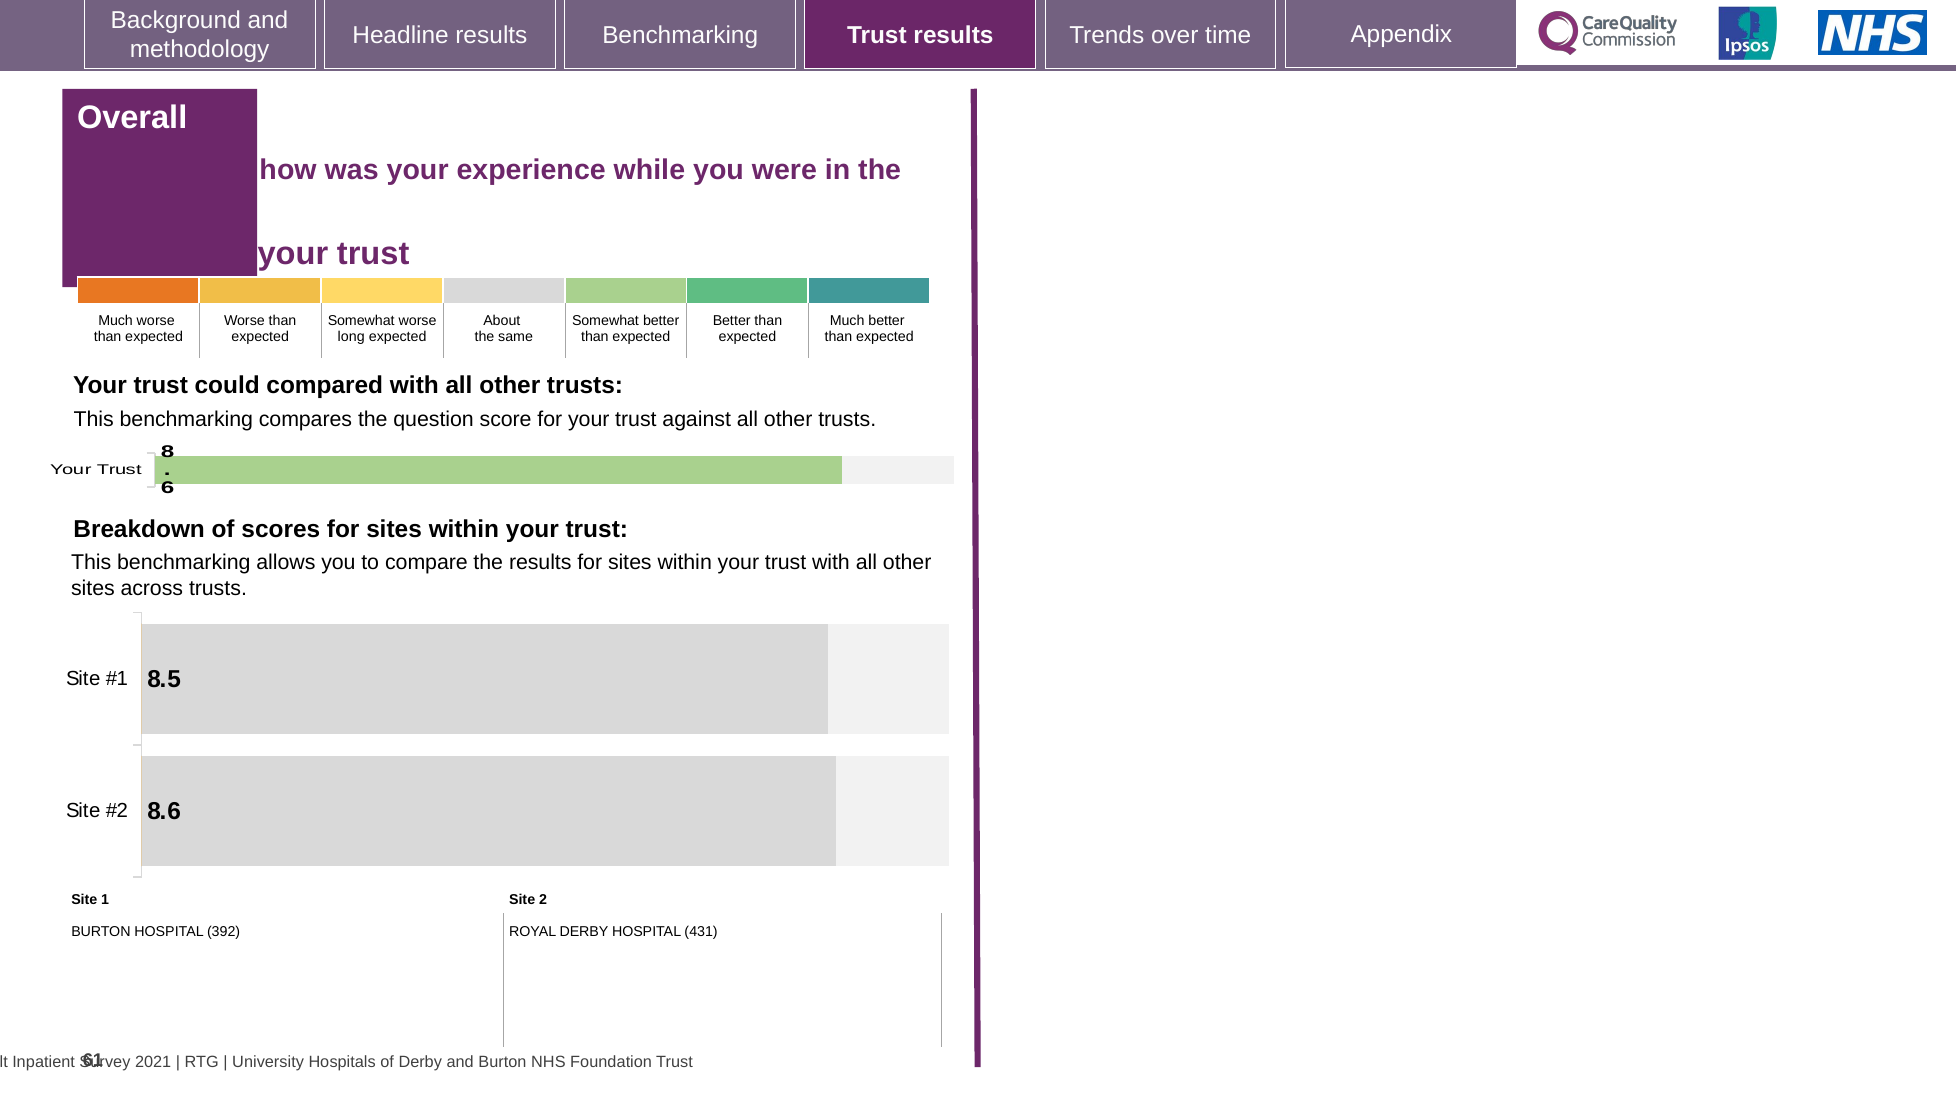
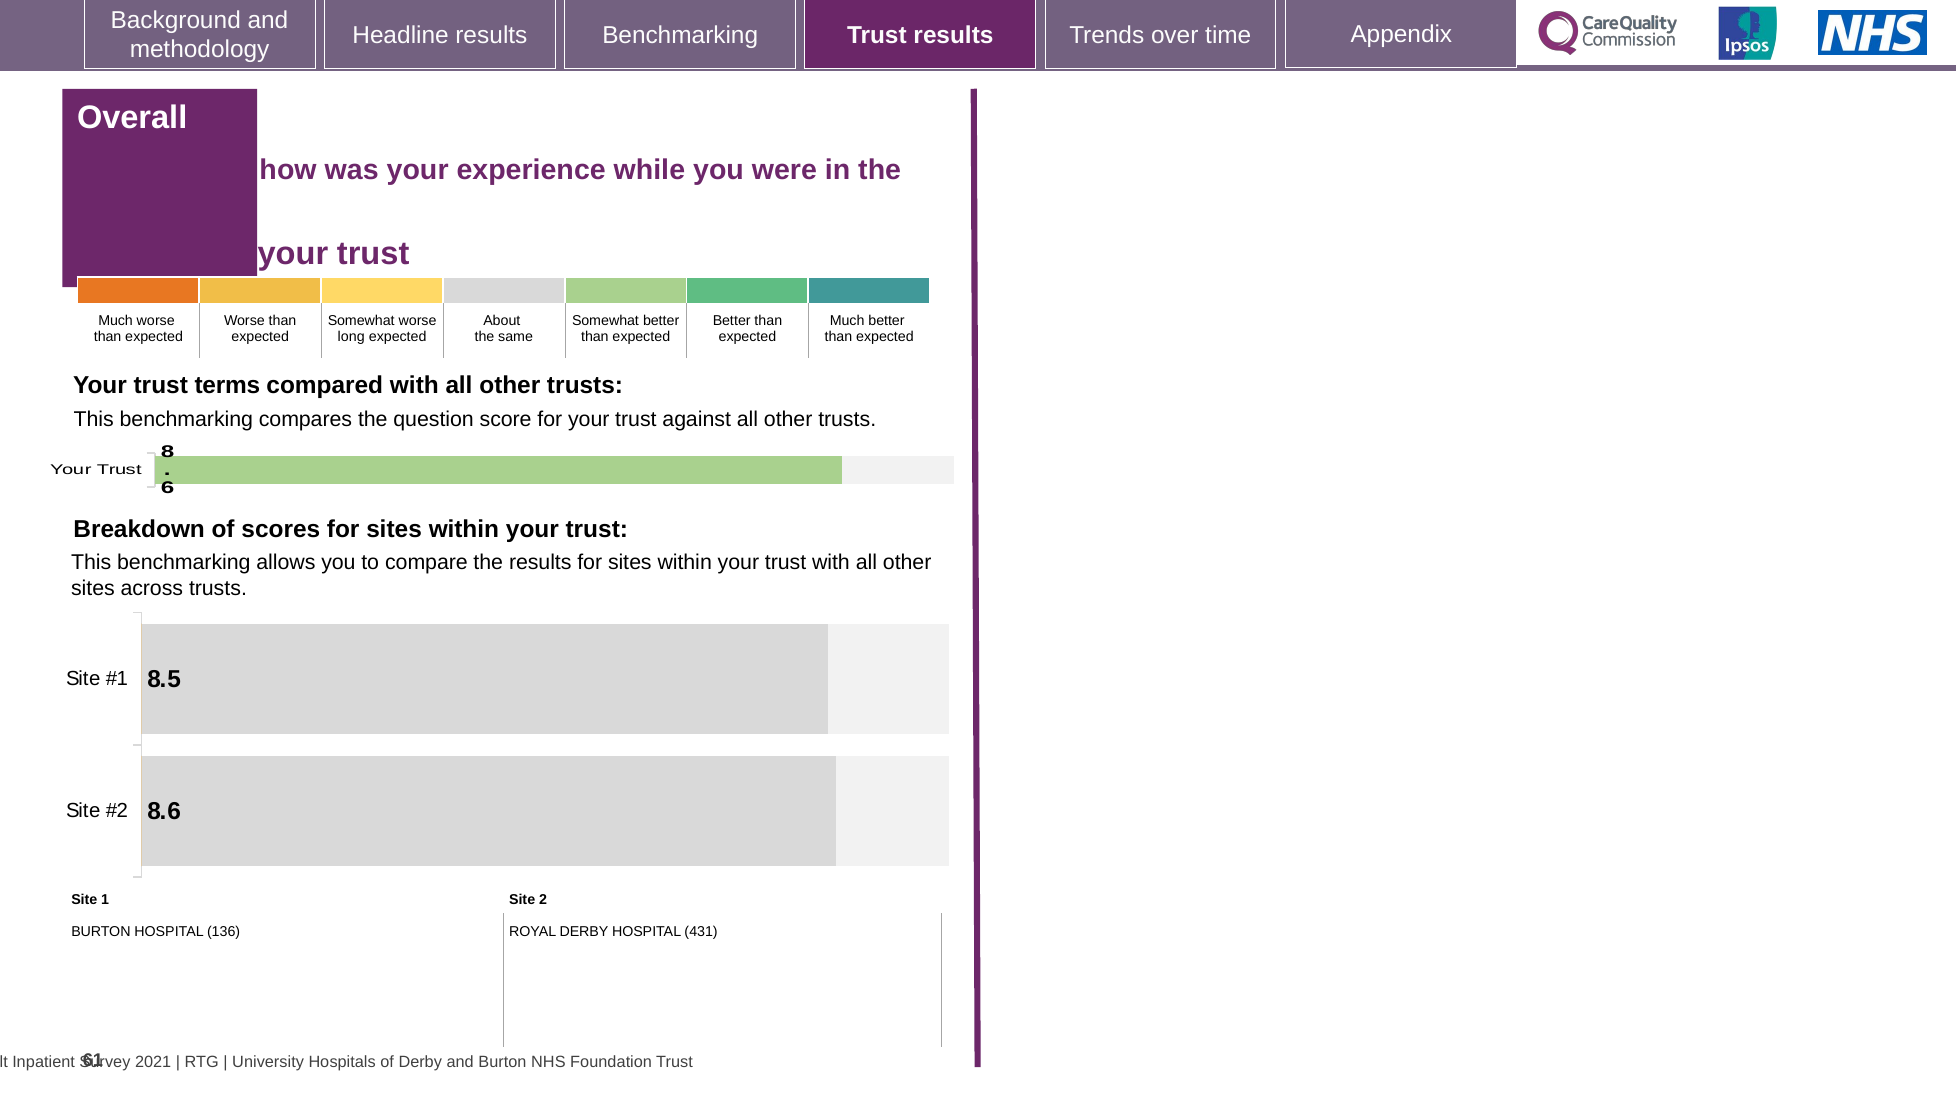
could: could -> terms (227, 386)
392: 392 -> 136 (224, 932)
